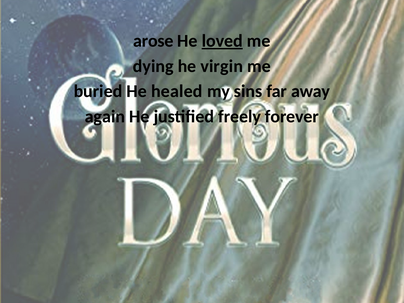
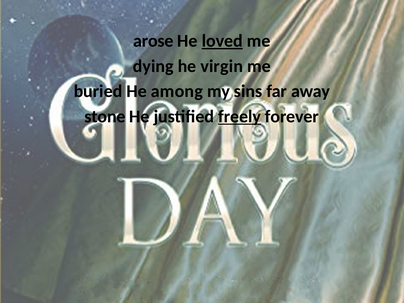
healed: healed -> among (177, 91)
again: again -> stone (105, 116)
freely underline: none -> present (240, 116)
